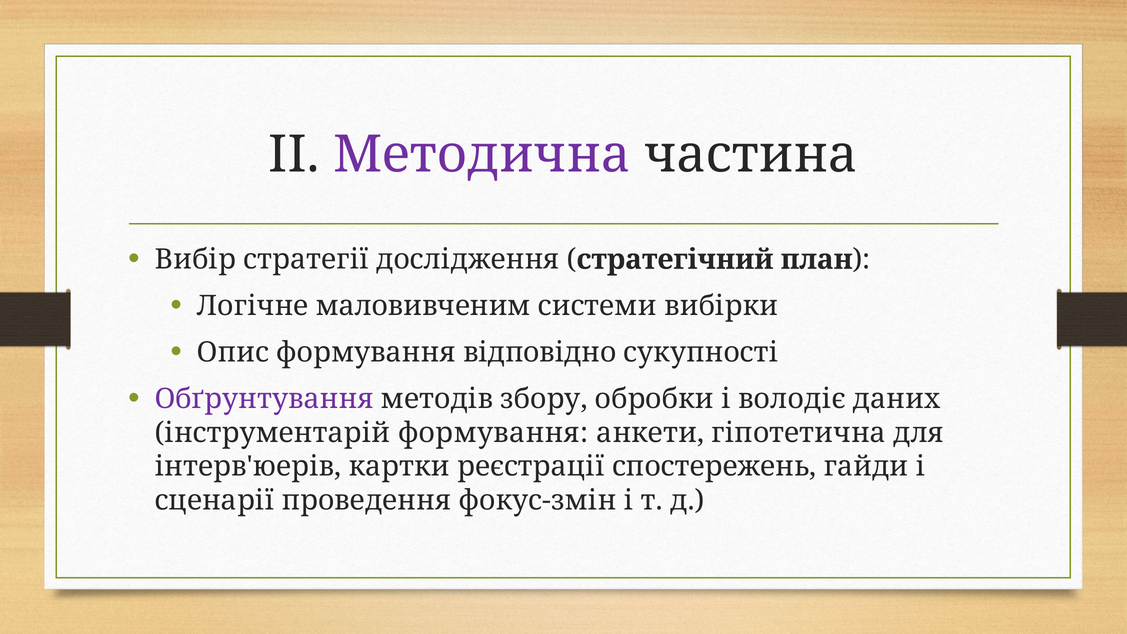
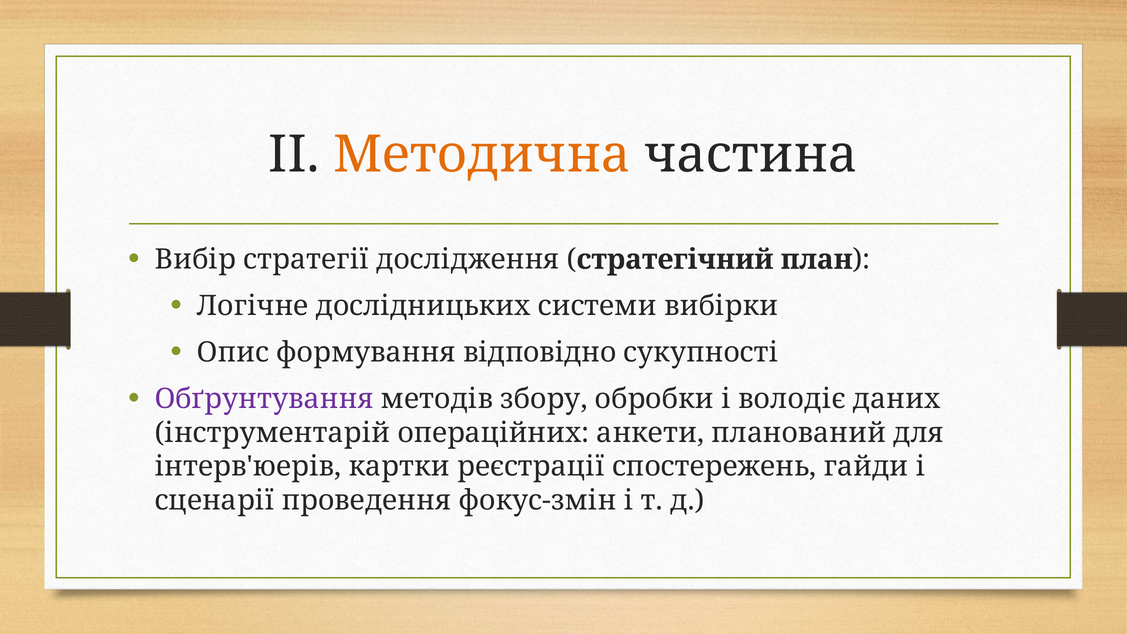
Методична colour: purple -> orange (482, 155)
маловивченим: маловивченим -> дослідницьких (423, 306)
інструментарій формування: формування -> операційних (493, 433)
гіпотетична: гіпотетична -> планований (799, 433)
